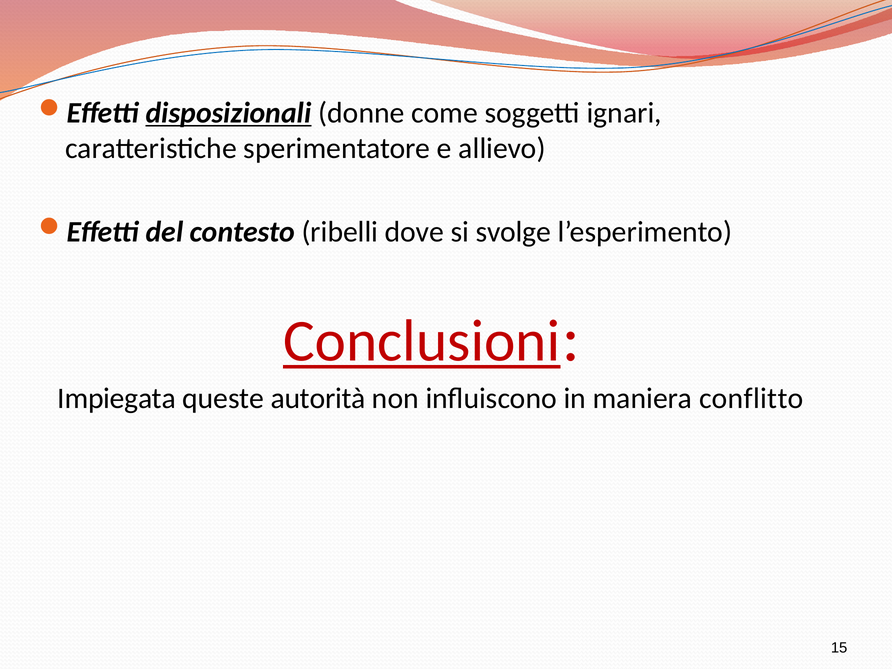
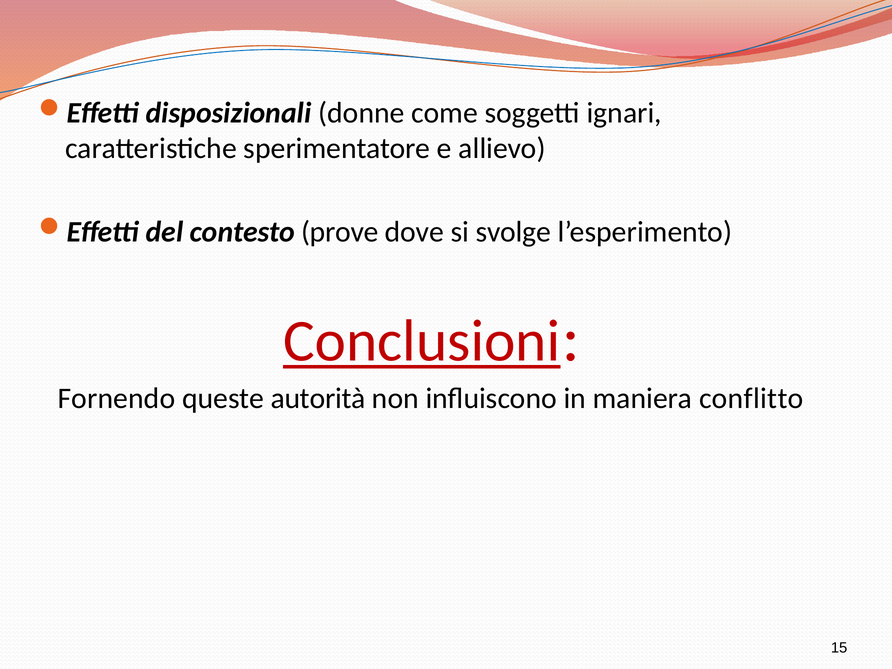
disposizionali underline: present -> none (229, 113)
ribelli: ribelli -> prove (340, 232)
Impiegata: Impiegata -> Fornendo (116, 398)
